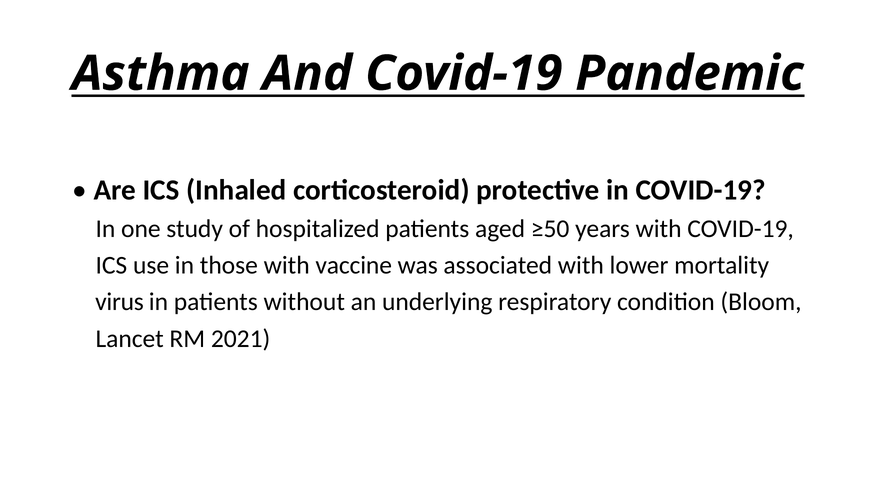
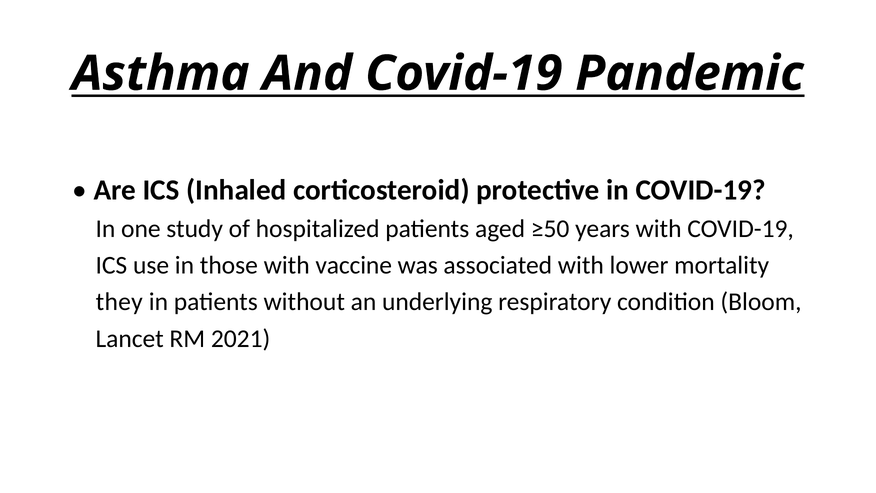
virus: virus -> they (119, 302)
